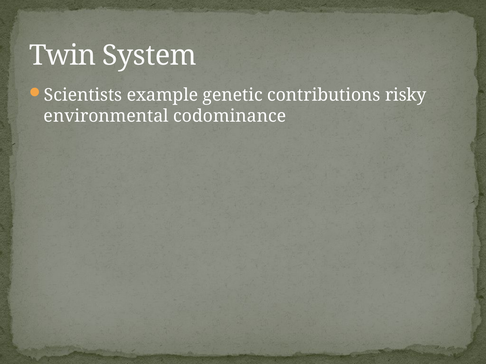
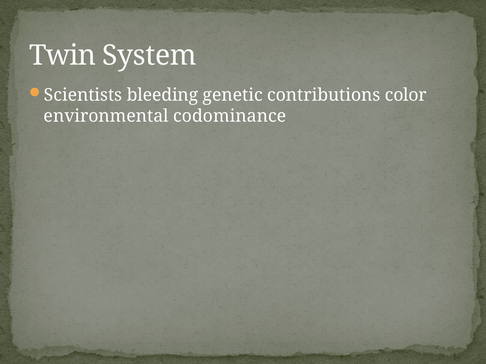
example: example -> bleeding (162, 95)
risky: risky -> color (406, 95)
